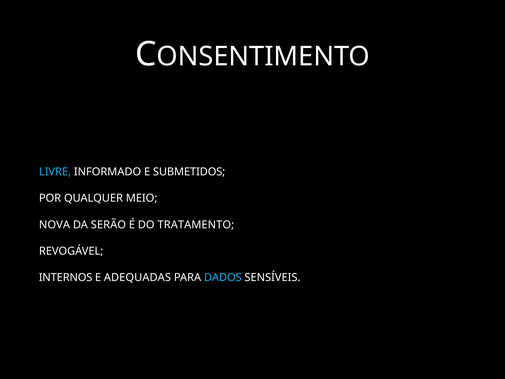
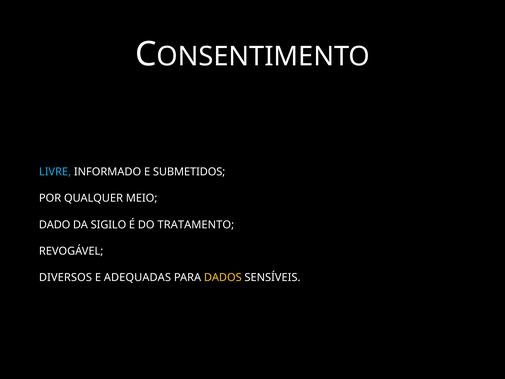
NOVA: NOVA -> DADO (55, 225)
SERÃO: SERÃO -> SIGILO (108, 225)
INTERNOS: INTERNOS -> DIVERSOS (65, 277)
DADOS colour: light blue -> yellow (223, 277)
